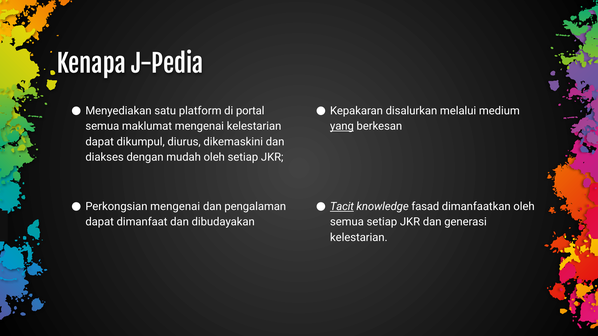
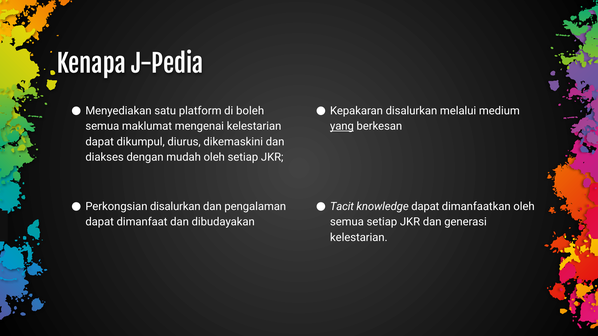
portal: portal -> boleh (250, 111)
Perkongsian mengenai: mengenai -> disalurkan (175, 207)
Tacit underline: present -> none (342, 207)
knowledge fasad: fasad -> dapat (425, 207)
